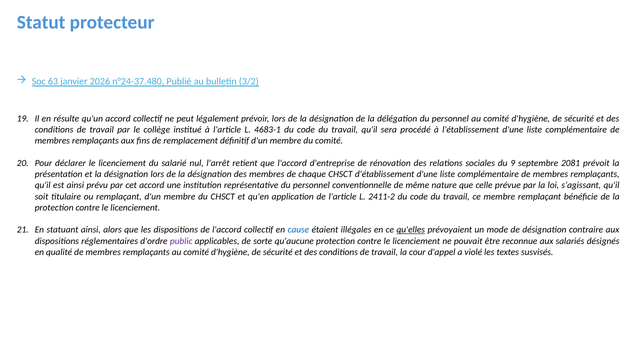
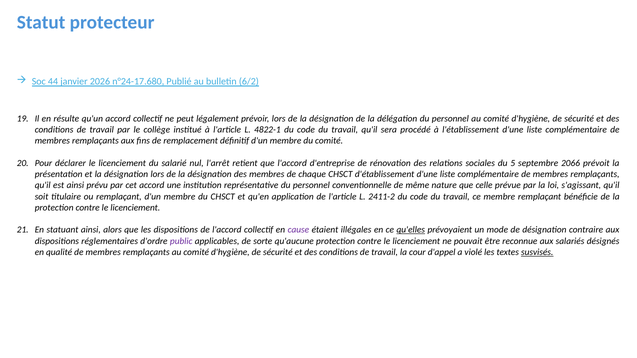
63: 63 -> 44 (53, 82)
n°24-37.480: n°24-37.480 -> n°24-17.680 (138, 82)
3/2: 3/2 -> 6/2 (249, 82)
4683-1: 4683-1 -> 4822-1 (267, 130)
9: 9 -> 5 (513, 163)
2081: 2081 -> 2066 (571, 163)
cause colour: blue -> purple (298, 230)
susvisés underline: none -> present (537, 252)
